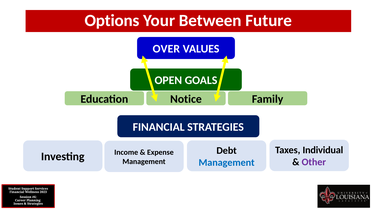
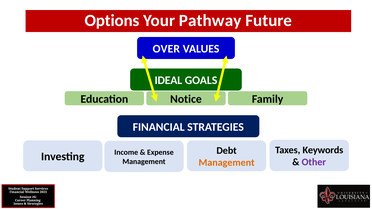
Between: Between -> Pathway (210, 21)
OPEN: OPEN -> IDEAL (168, 80)
Individual: Individual -> Keywords (323, 150)
Management colour: blue -> orange (227, 163)
